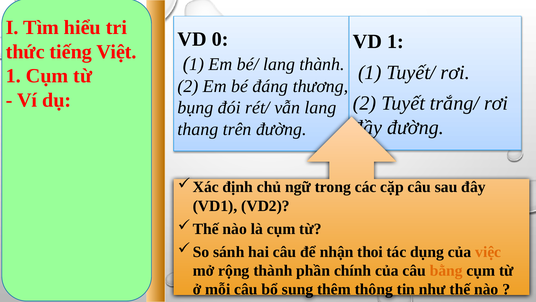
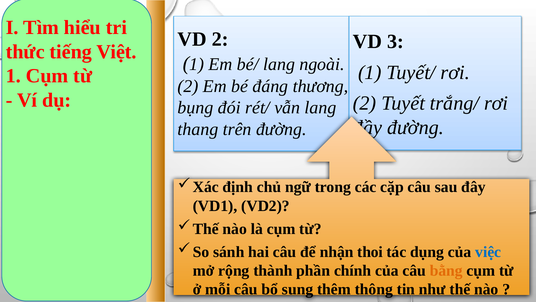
VD 0: 0 -> 2 (220, 39)
VD 1: 1 -> 3 (395, 41)
lang thành: thành -> ngoài (322, 64)
việc colour: orange -> blue (488, 251)
